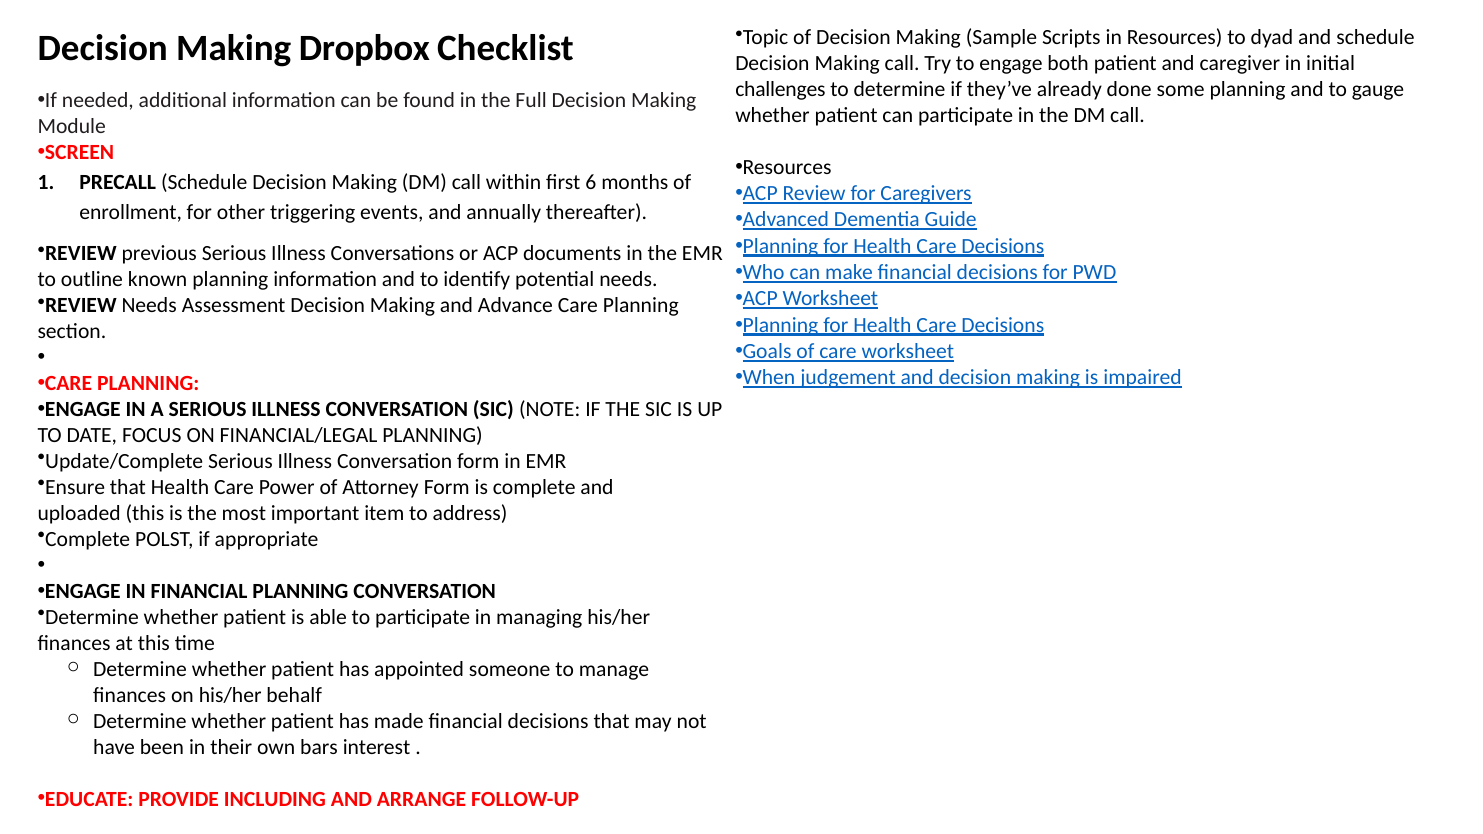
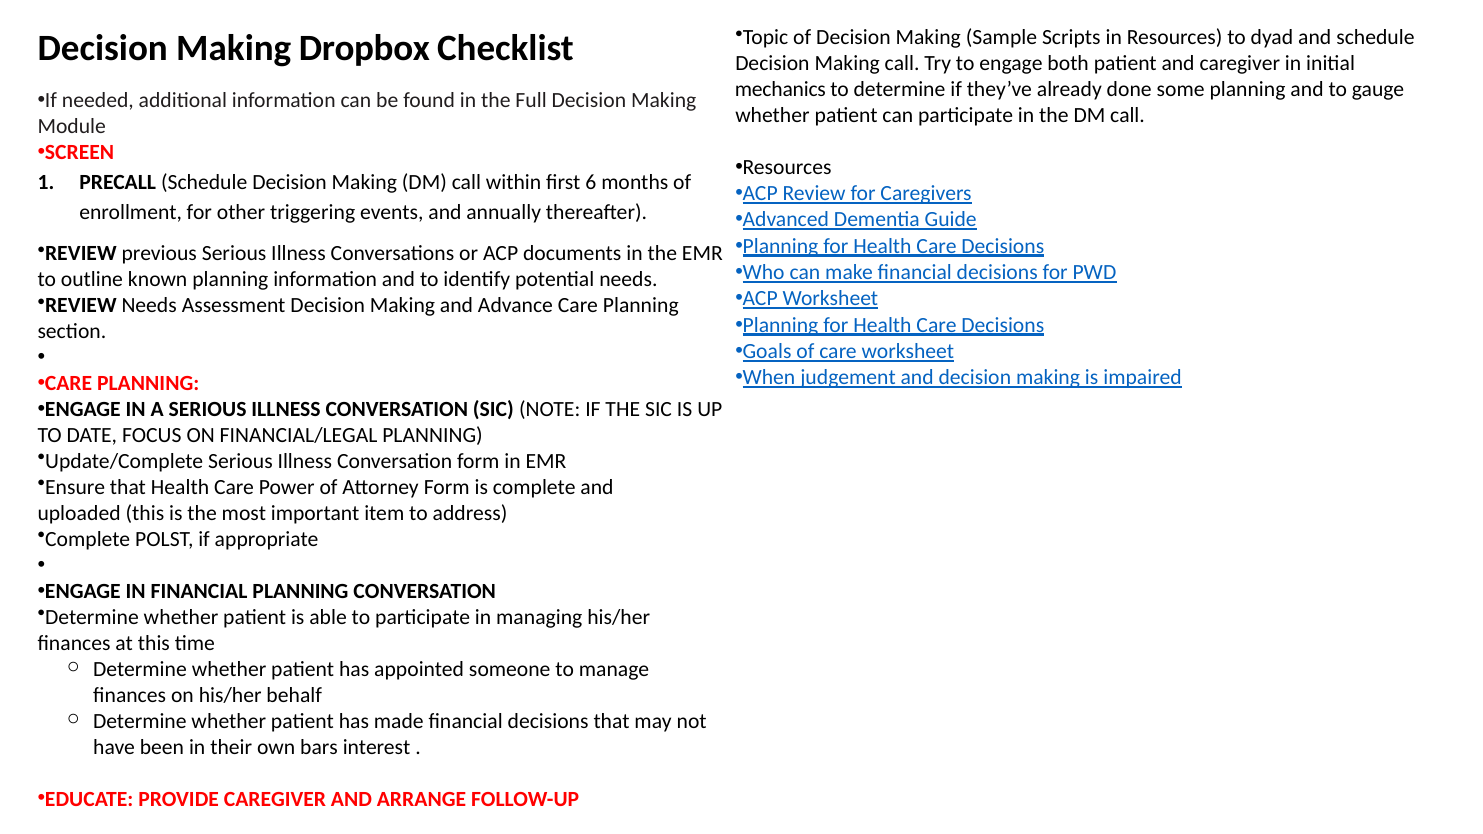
challenges: challenges -> mechanics (780, 90)
PROVIDE INCLUDING: INCLUDING -> CAREGIVER (275, 799)
